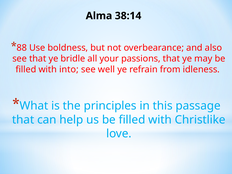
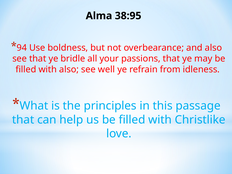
38:14: 38:14 -> 38:95 (128, 16)
88: 88 -> 94 (22, 48)
with into: into -> also (69, 69)
